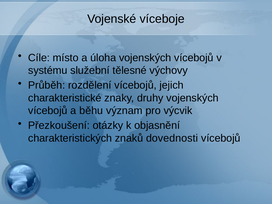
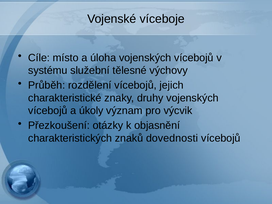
běhu: běhu -> úkoly (91, 111)
